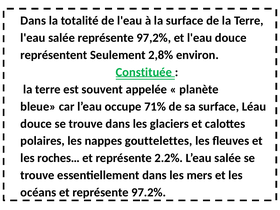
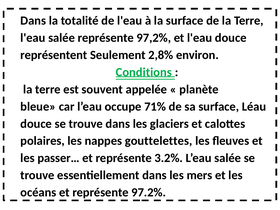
Constituée: Constituée -> Conditions (144, 72)
roches…: roches… -> passer… (58, 158)
2.2%: 2.2% -> 3.2% (169, 158)
